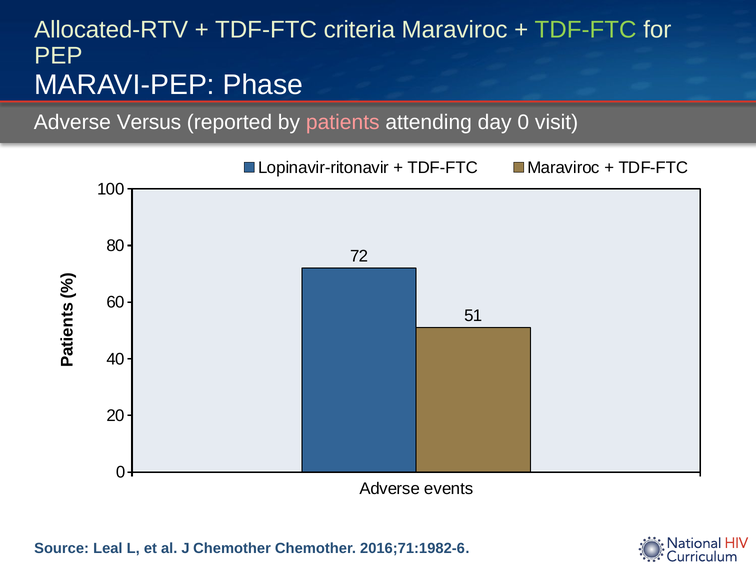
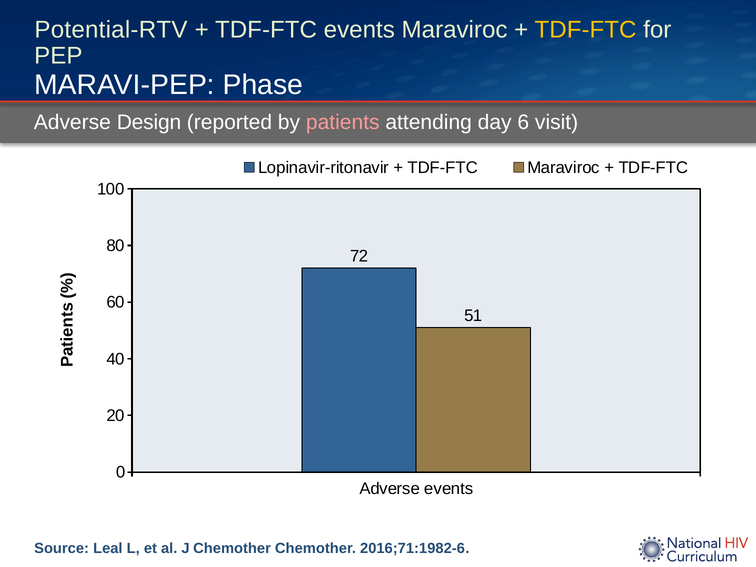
Allocated-RTV: Allocated-RTV -> Potential-RTV (111, 30)
TDF-FTC criteria: criteria -> events (359, 30)
TDF-FTC colour: light green -> yellow (586, 30)
Versus: Versus -> Design (149, 122)
day 0: 0 -> 6 (523, 122)
